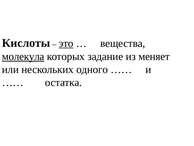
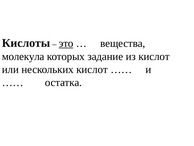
молекула underline: present -> none (23, 56)
из меняет: меняет -> кислот (154, 56)
нескольких одного: одного -> кислот (92, 69)
